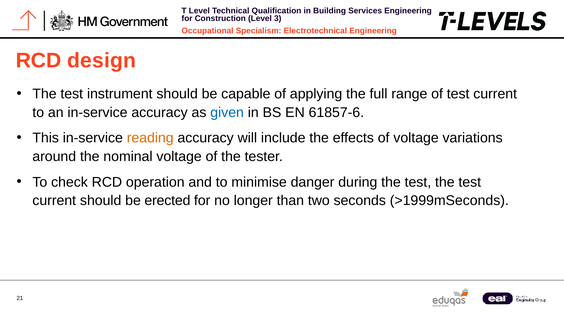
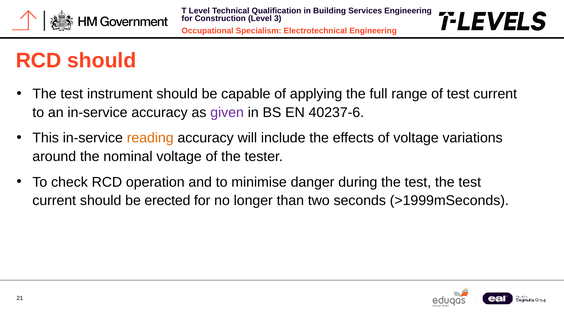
RCD design: design -> should (102, 61)
given colour: blue -> purple (227, 113)
61857-6: 61857-6 -> 40237-6 (336, 113)
